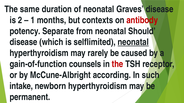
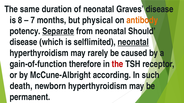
2: 2 -> 8 (20, 20)
1: 1 -> 7 (33, 20)
contexts: contexts -> physical (98, 20)
antibody colour: red -> orange (142, 20)
Separate underline: none -> present (58, 31)
counsels: counsels -> therefore (85, 64)
intake: intake -> death (21, 86)
